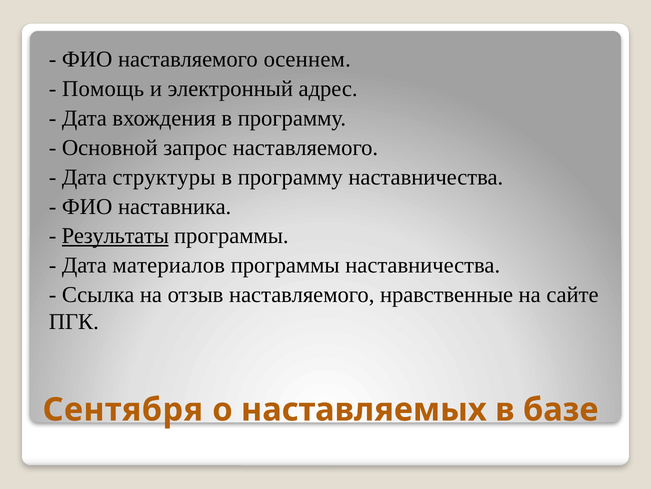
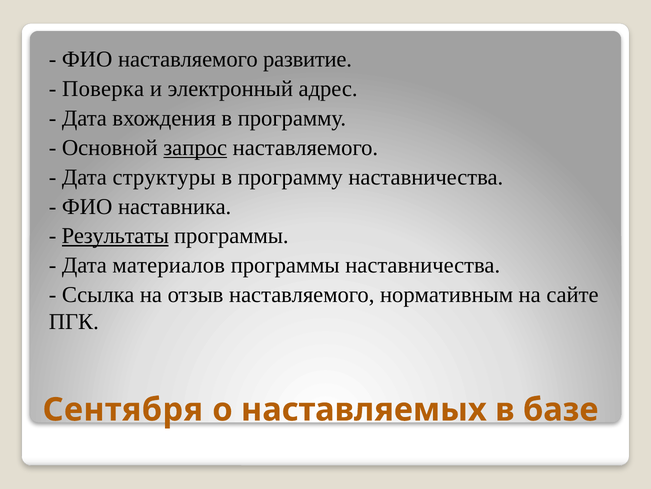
осеннем: осеннем -> развитие (307, 59)
Помощь: Помощь -> Поверка (103, 89)
запрос underline: none -> present (195, 148)
нравственные: нравственные -> нормативным (447, 294)
